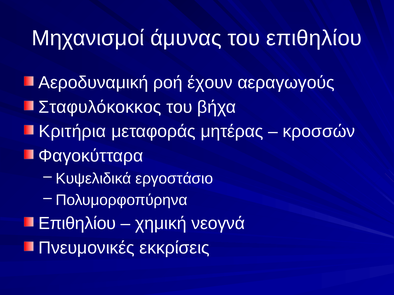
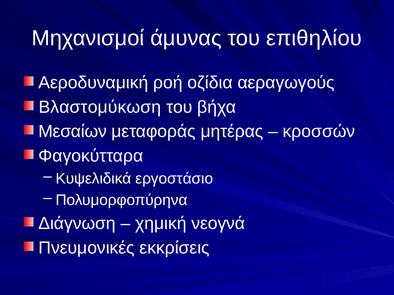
έχουν: έχουν -> οζίδια (210, 83)
Σταφυλόκοκκος: Σταφυλόκοκκος -> Βλαστομύκωση (100, 107)
Κριτήρια: Κριτήρια -> Μεσαίων (73, 132)
Επιθηλίου: Επιθηλίου -> Διάγνωση (77, 224)
